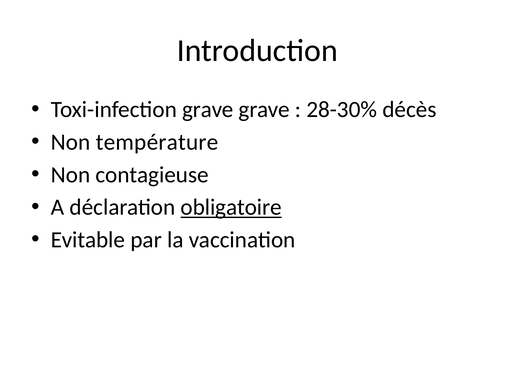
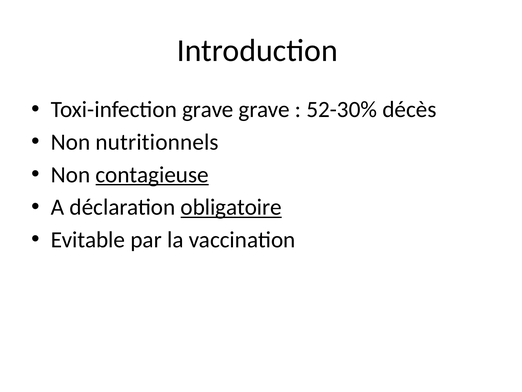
28-30%: 28-30% -> 52-30% (342, 110)
température: température -> nutritionnels (157, 142)
contagieuse underline: none -> present (152, 174)
